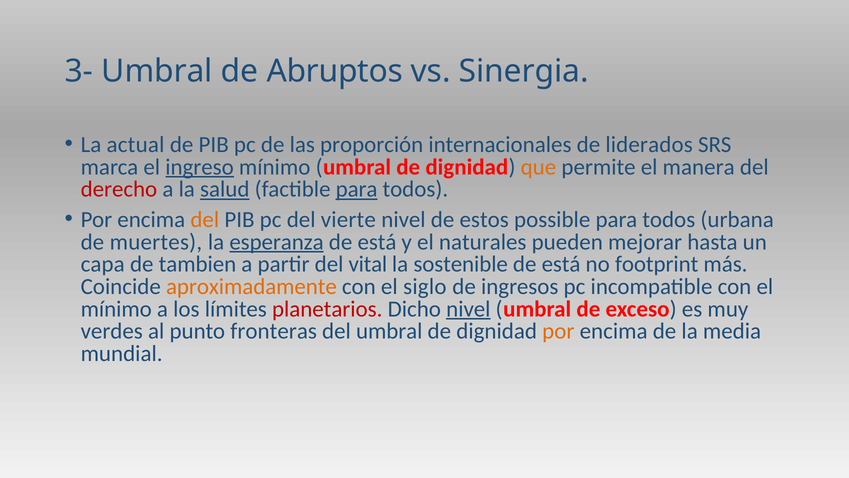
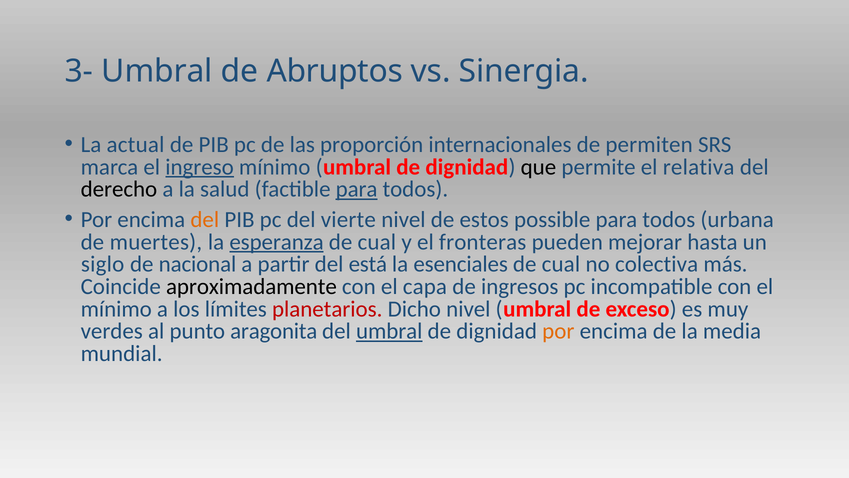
liderados: liderados -> permiten (649, 144)
que colour: orange -> black (538, 167)
manera: manera -> relativa (699, 167)
derecho colour: red -> black (119, 189)
salud underline: present -> none (225, 189)
está: está -> cual (377, 242)
naturales: naturales -> fronteras (483, 242)
capa: capa -> siglo (103, 264)
tambien: tambien -> nacional (198, 264)
vital: vital -> está (368, 264)
sostenible: sostenible -> esenciales (461, 264)
está: está -> cual (561, 264)
footprint: footprint -> colectiva (657, 264)
aproximadamente colour: orange -> black (251, 286)
siglo: siglo -> capa (425, 286)
nivel underline: present -> none (468, 309)
fronteras: fronteras -> aragonita (274, 331)
umbral underline: none -> present (389, 331)
